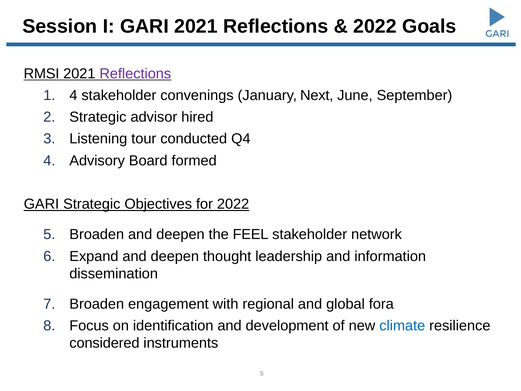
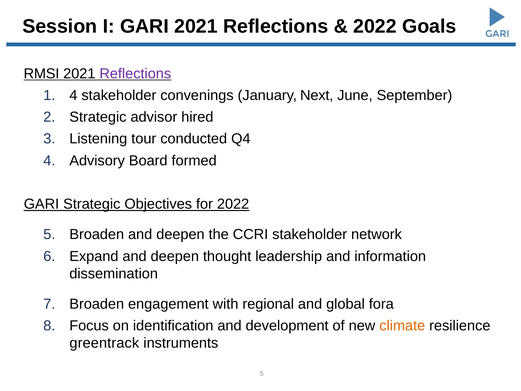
FEEL: FEEL -> CCRI (251, 234)
climate colour: blue -> orange (402, 326)
considered: considered -> greentrack (104, 343)
